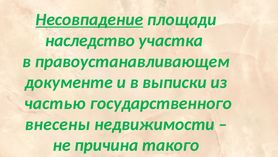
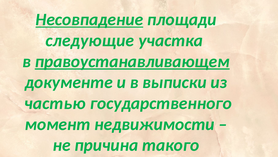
наследство: наследство -> следующие (90, 40)
правоустанавливающем underline: none -> present (132, 61)
внесены: внесены -> момент (58, 124)
